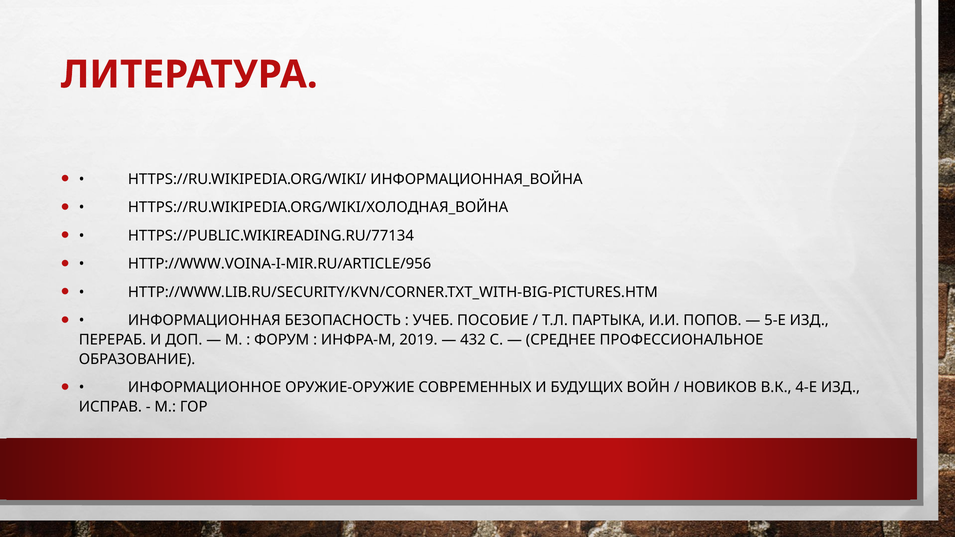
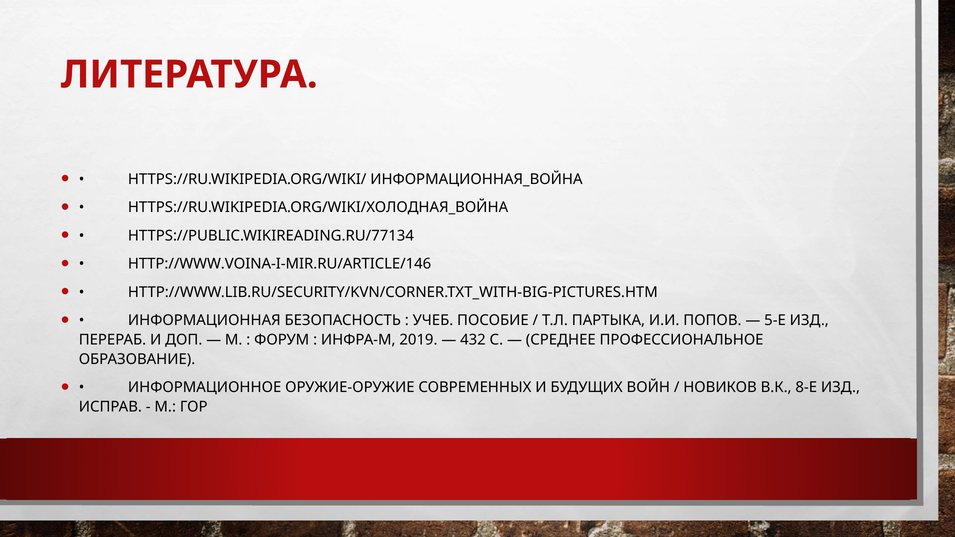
HTTP://WWW.VOINA-I-MIR.RU/ARTICLE/956: HTTP://WWW.VOINA-I-MIR.RU/ARTICLE/956 -> HTTP://WWW.VOINA-I-MIR.RU/ARTICLE/146 (280, 264)
4-Е: 4-Е -> 8-Е (806, 387)
